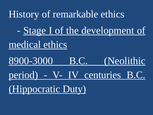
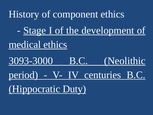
remarkable: remarkable -> component (75, 14)
8900-3000: 8900-3000 -> 3093-3000 (31, 61)
